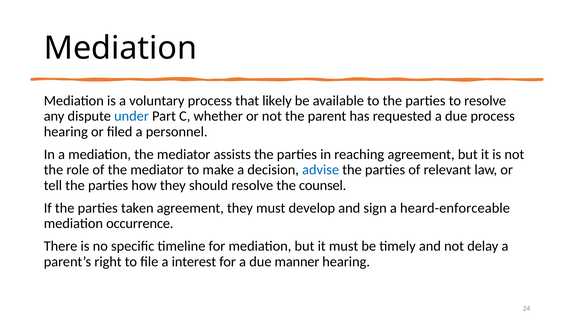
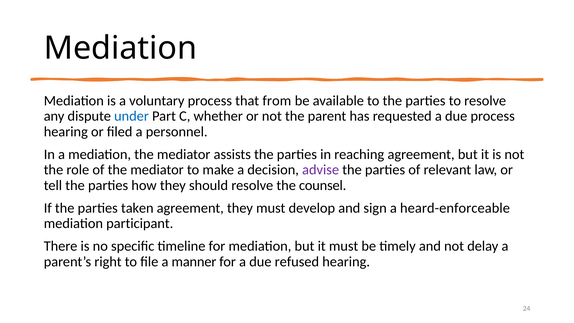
likely: likely -> from (277, 101)
advise colour: blue -> purple (321, 170)
occurrence: occurrence -> participant (140, 223)
interest: interest -> manner (194, 262)
manner: manner -> refused (297, 262)
